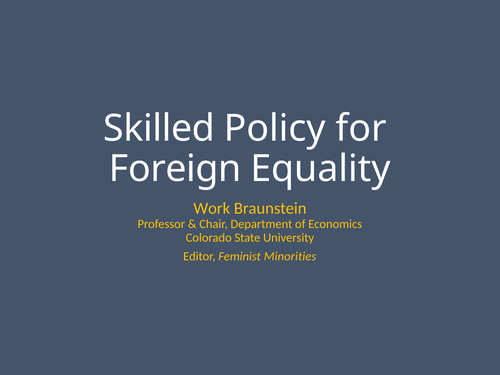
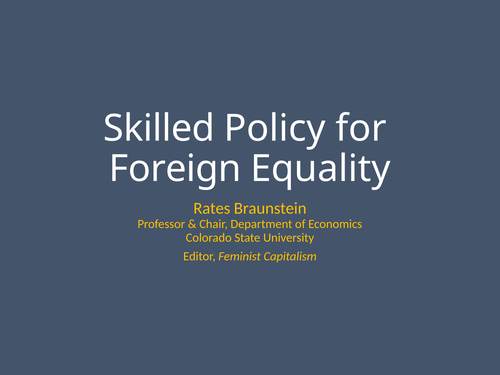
Work: Work -> Rates (212, 208)
Minorities: Minorities -> Capitalism (290, 256)
